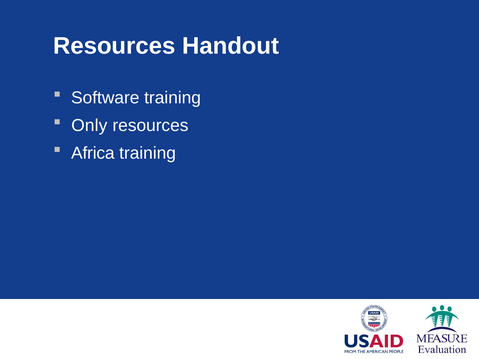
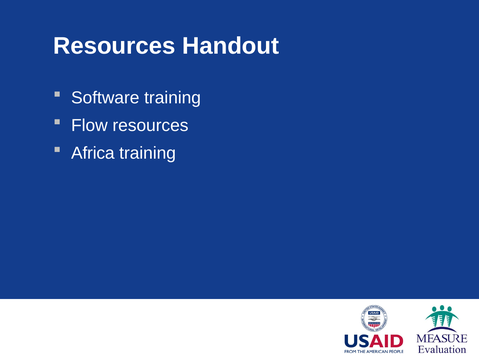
Only: Only -> Flow (89, 125)
